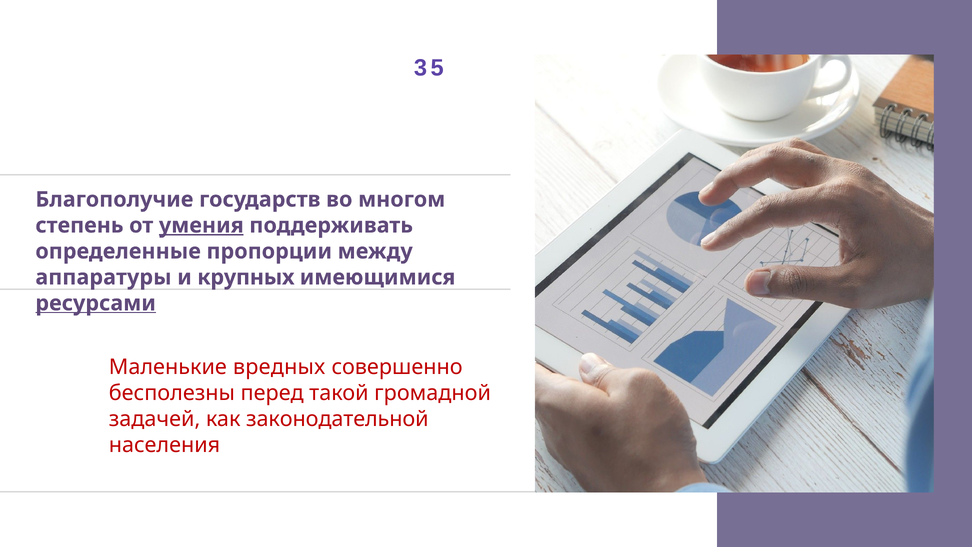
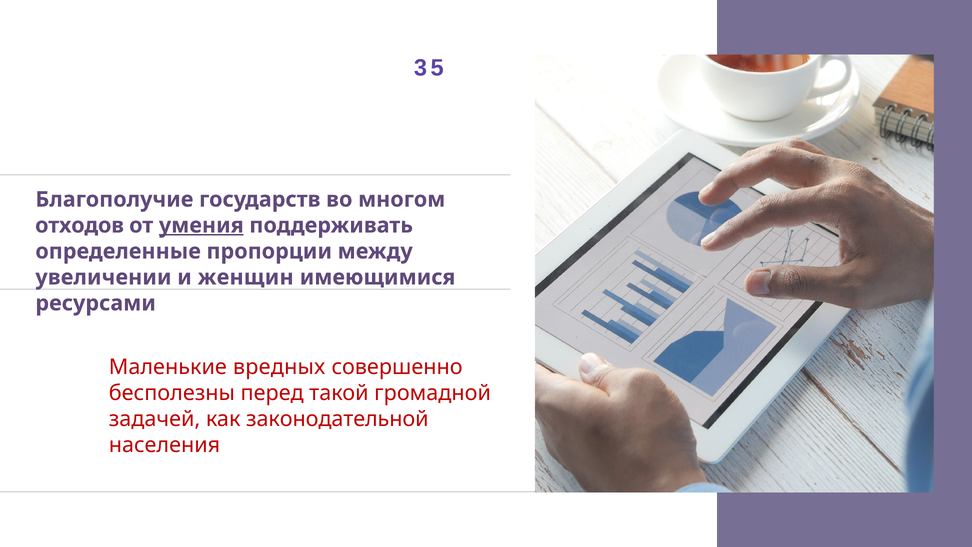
степень: степень -> отходов (80, 225)
аппаратуры: аппаратуры -> увеличении (103, 277)
крупных: крупных -> женщин (246, 277)
ресурсами underline: present -> none (96, 303)
